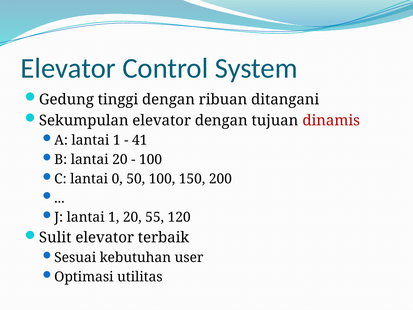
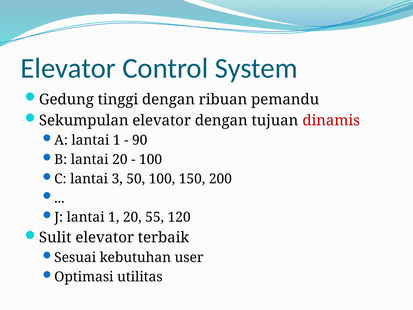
ditangani: ditangani -> pemandu (285, 99)
41: 41 -> 90 (140, 140)
0: 0 -> 3 (117, 179)
